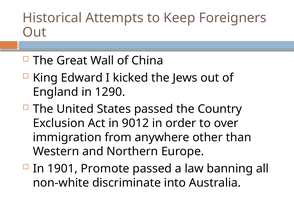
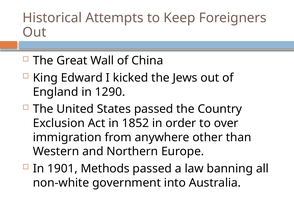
9012: 9012 -> 1852 (135, 123)
Promote: Promote -> Methods (105, 169)
discriminate: discriminate -> government (127, 183)
